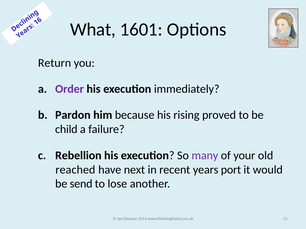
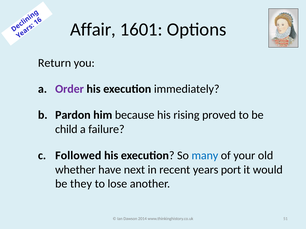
What: What -> Affair (93, 30)
Rebellion: Rebellion -> Followed (78, 156)
many colour: purple -> blue (205, 156)
reached: reached -> whether (75, 170)
send: send -> they (81, 184)
